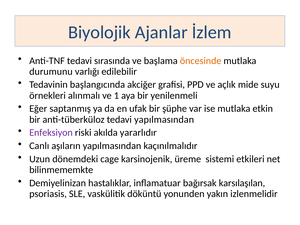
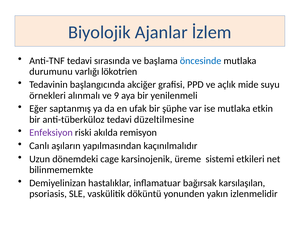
öncesinde colour: orange -> blue (201, 61)
edilebilir: edilebilir -> lökotrien (119, 71)
1: 1 -> 9 (116, 95)
tedavi yapılmasından: yapılmasından -> düzeltilmesine (164, 119)
yararlıdır: yararlıdır -> remisyon (138, 133)
